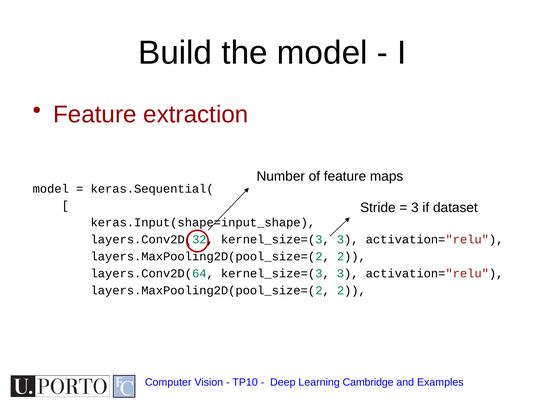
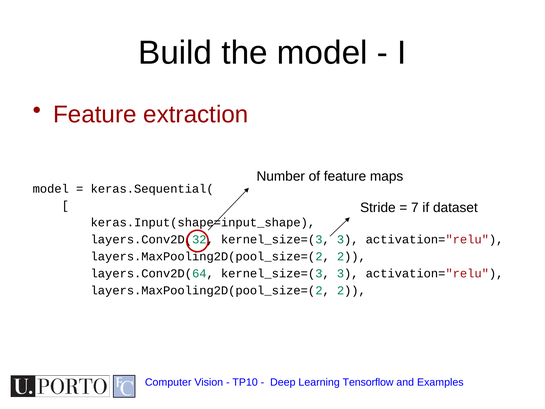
3: 3 -> 7 (415, 208)
Cambridge: Cambridge -> Tensorflow (368, 382)
